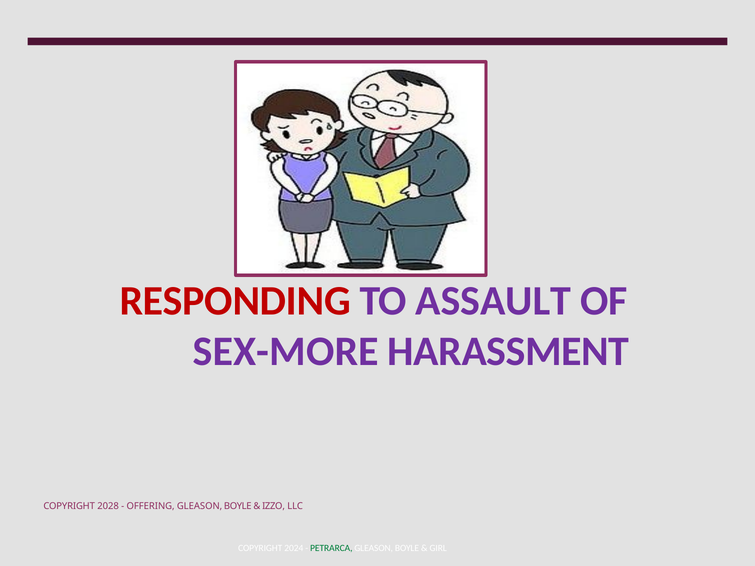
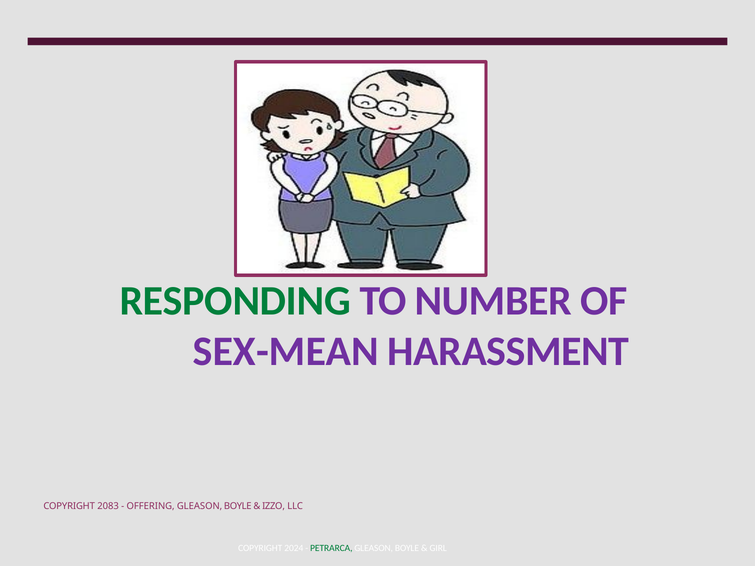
RESPONDING colour: red -> green (235, 301)
ASSAULT: ASSAULT -> NUMBER (493, 301)
SEX-MORE: SEX-MORE -> SEX-MEAN (286, 351)
2028: 2028 -> 2083 (108, 506)
